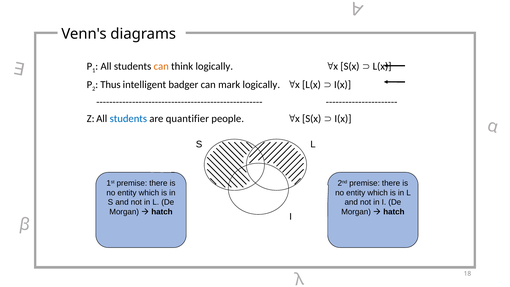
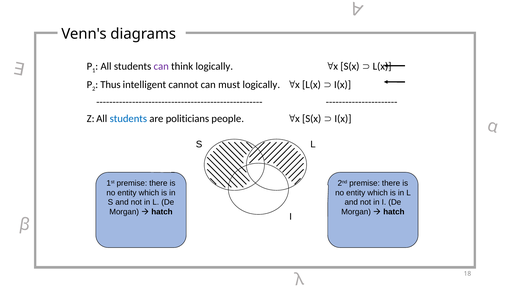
can colour: orange -> purple (161, 66)
badger: badger -> cannot (183, 85)
mark: mark -> must (229, 85)
quantifier: quantifier -> politicians (187, 119)
